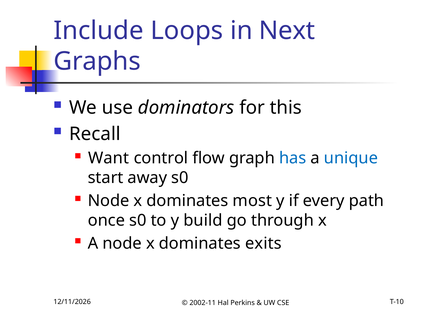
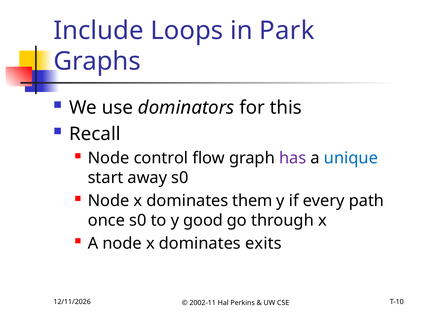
Next: Next -> Park (287, 31)
Want: Want -> Node (109, 158)
has colour: blue -> purple (293, 158)
most: most -> them (252, 201)
build: build -> good (203, 221)
